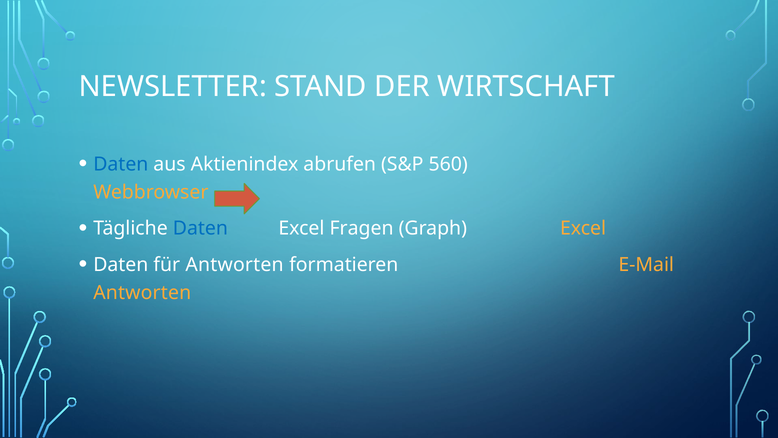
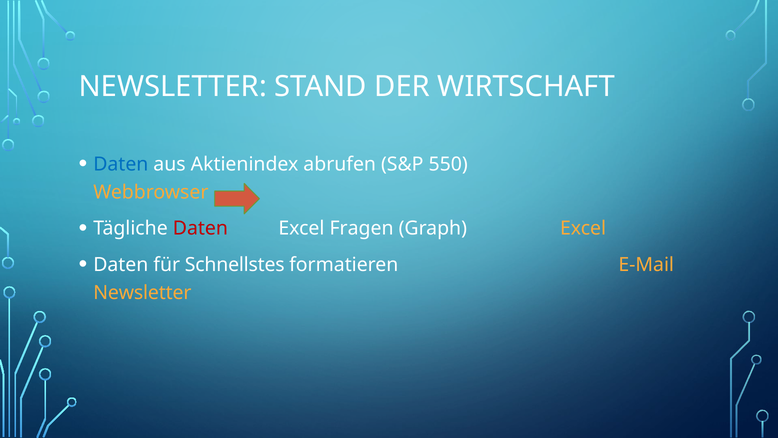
560: 560 -> 550 (448, 164)
Daten colour: blue -> red (200, 228)
für Antworten: Antworten -> Schnellstes (235, 264)
Antworten: Antworten -> Newsletter (142, 292)
